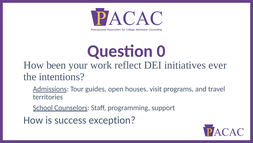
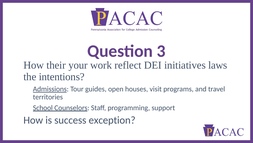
0: 0 -> 3 (161, 51)
been: been -> their (56, 65)
ever: ever -> laws (218, 65)
